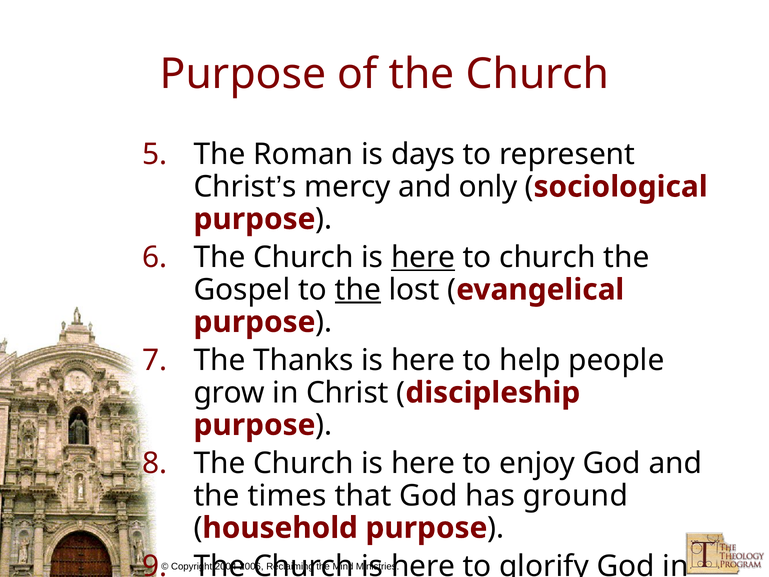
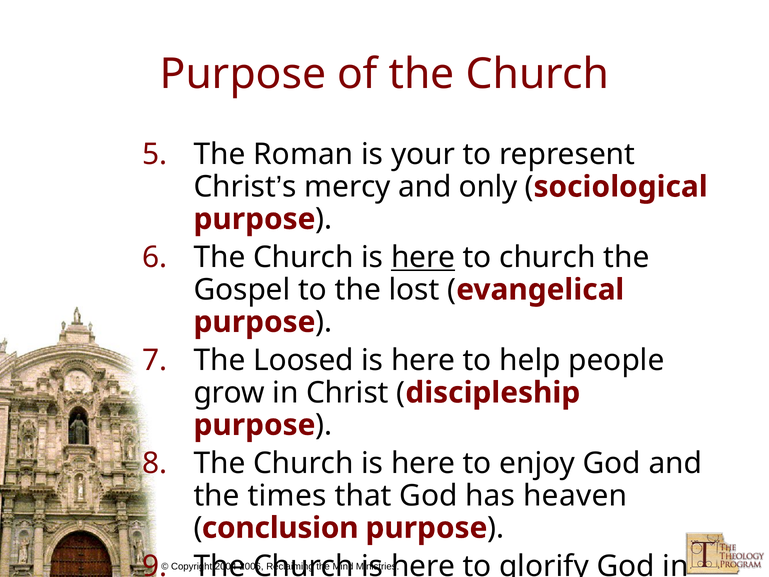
days: days -> your (423, 154)
the underline: present -> none (358, 290)
Thanks: Thanks -> Loosed (303, 360)
ground: ground -> heaven (575, 495)
household: household -> conclusion (280, 528)
